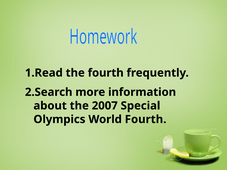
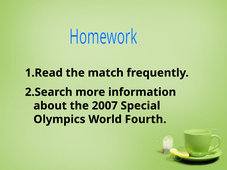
the fourth: fourth -> match (106, 73)
